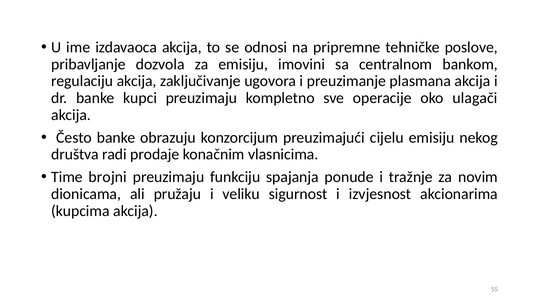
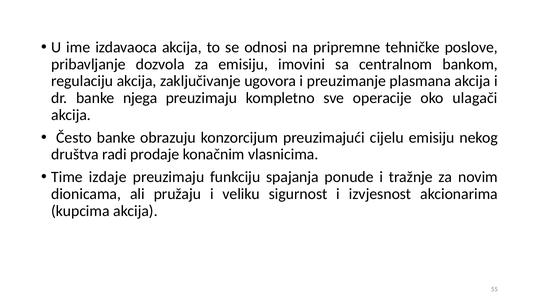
kupci: kupci -> njega (140, 98)
brojni: brojni -> izdaje (108, 177)
